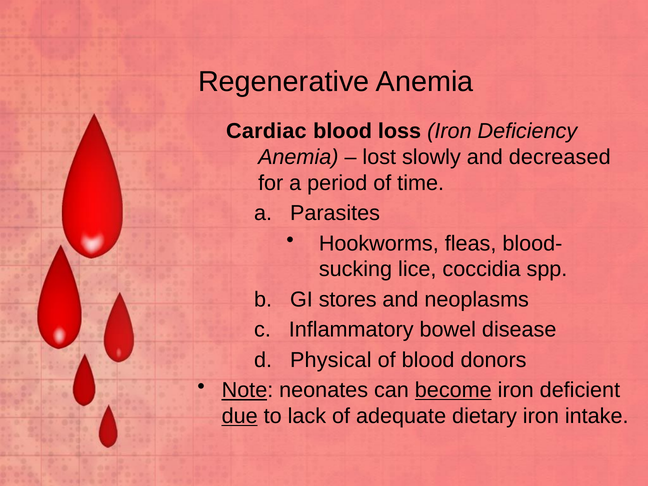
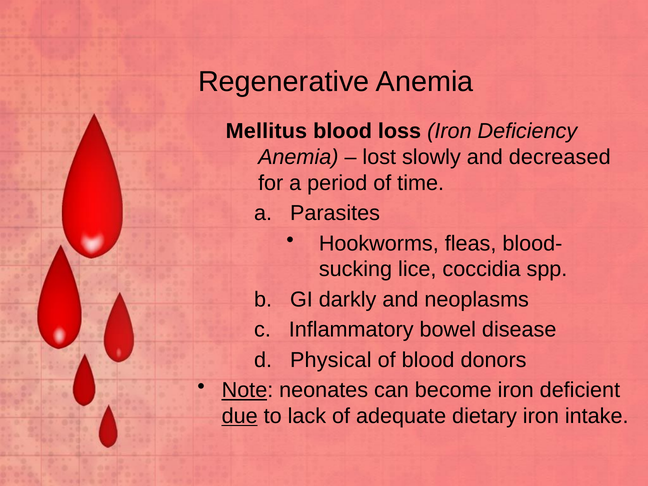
Cardiac: Cardiac -> Mellitus (266, 131)
stores: stores -> darkly (348, 300)
become underline: present -> none (453, 390)
